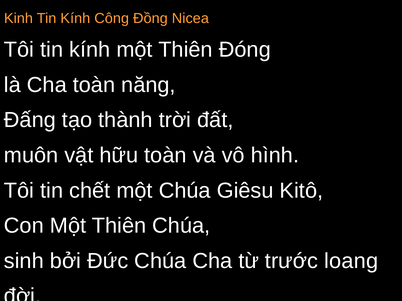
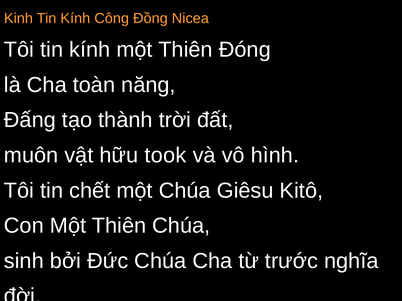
hữu toàn: toàn -> took (165, 156)
loang: loang -> nghĩa (351, 261)
